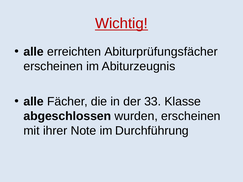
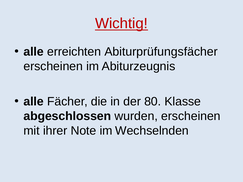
33: 33 -> 80 (153, 102)
Durchführung: Durchführung -> Wechselnden (152, 131)
